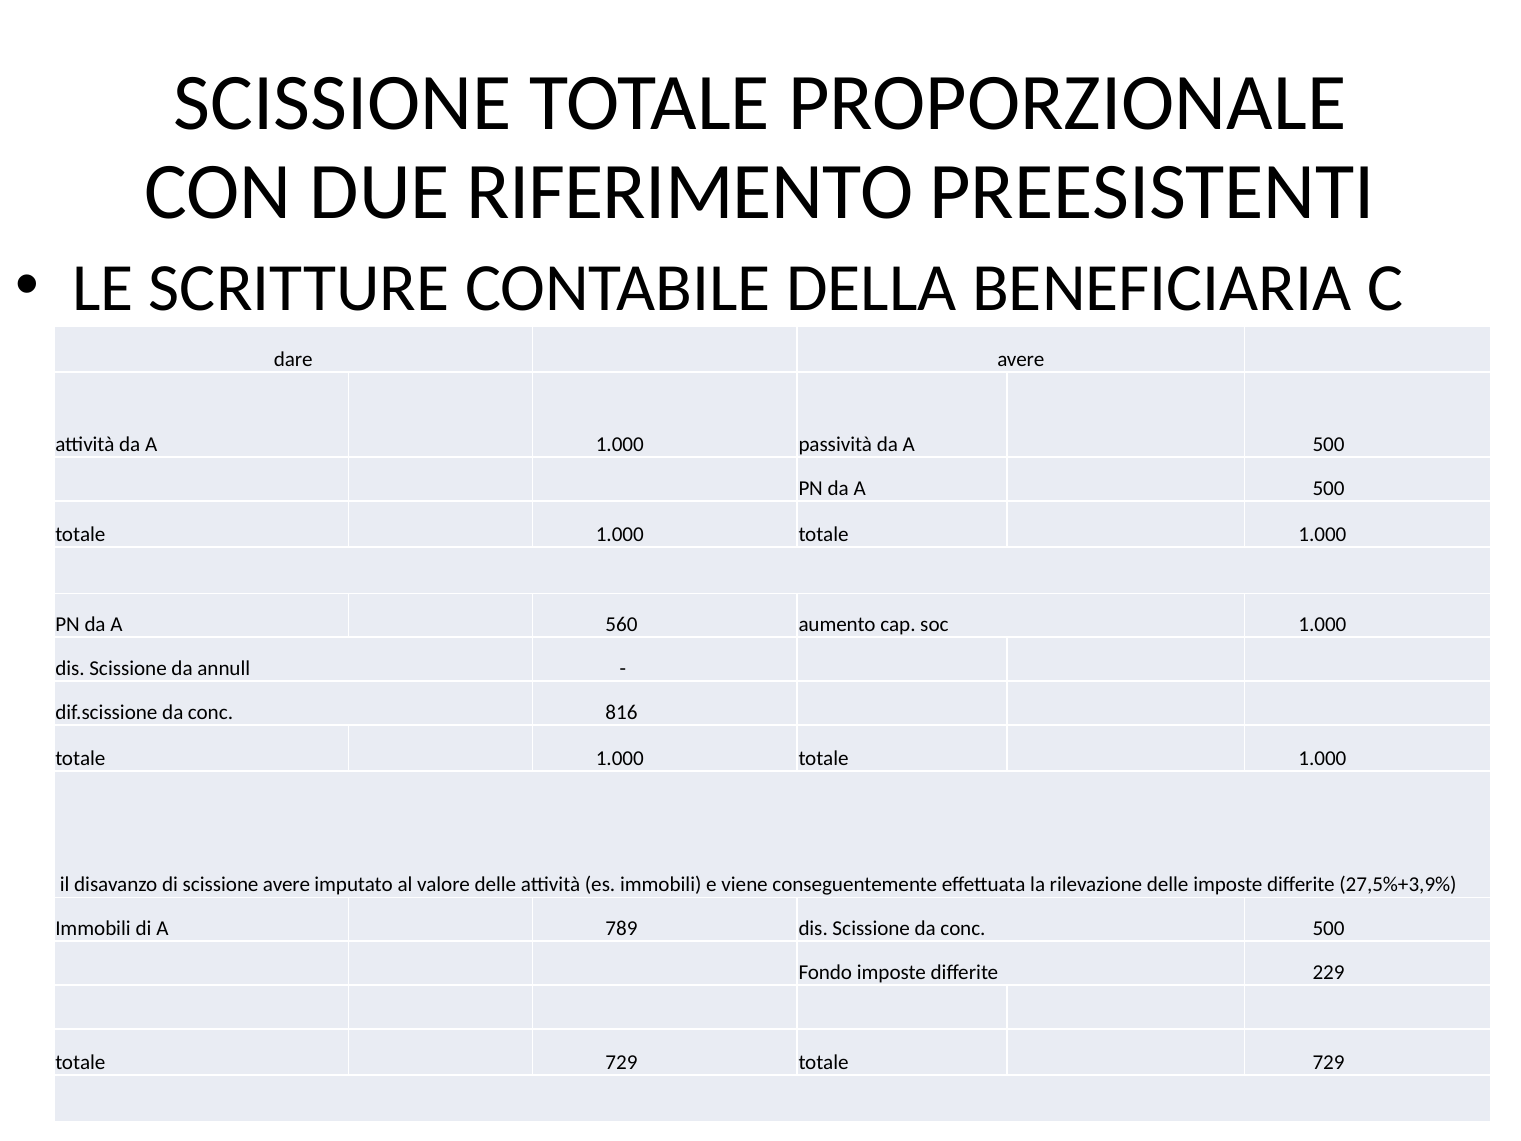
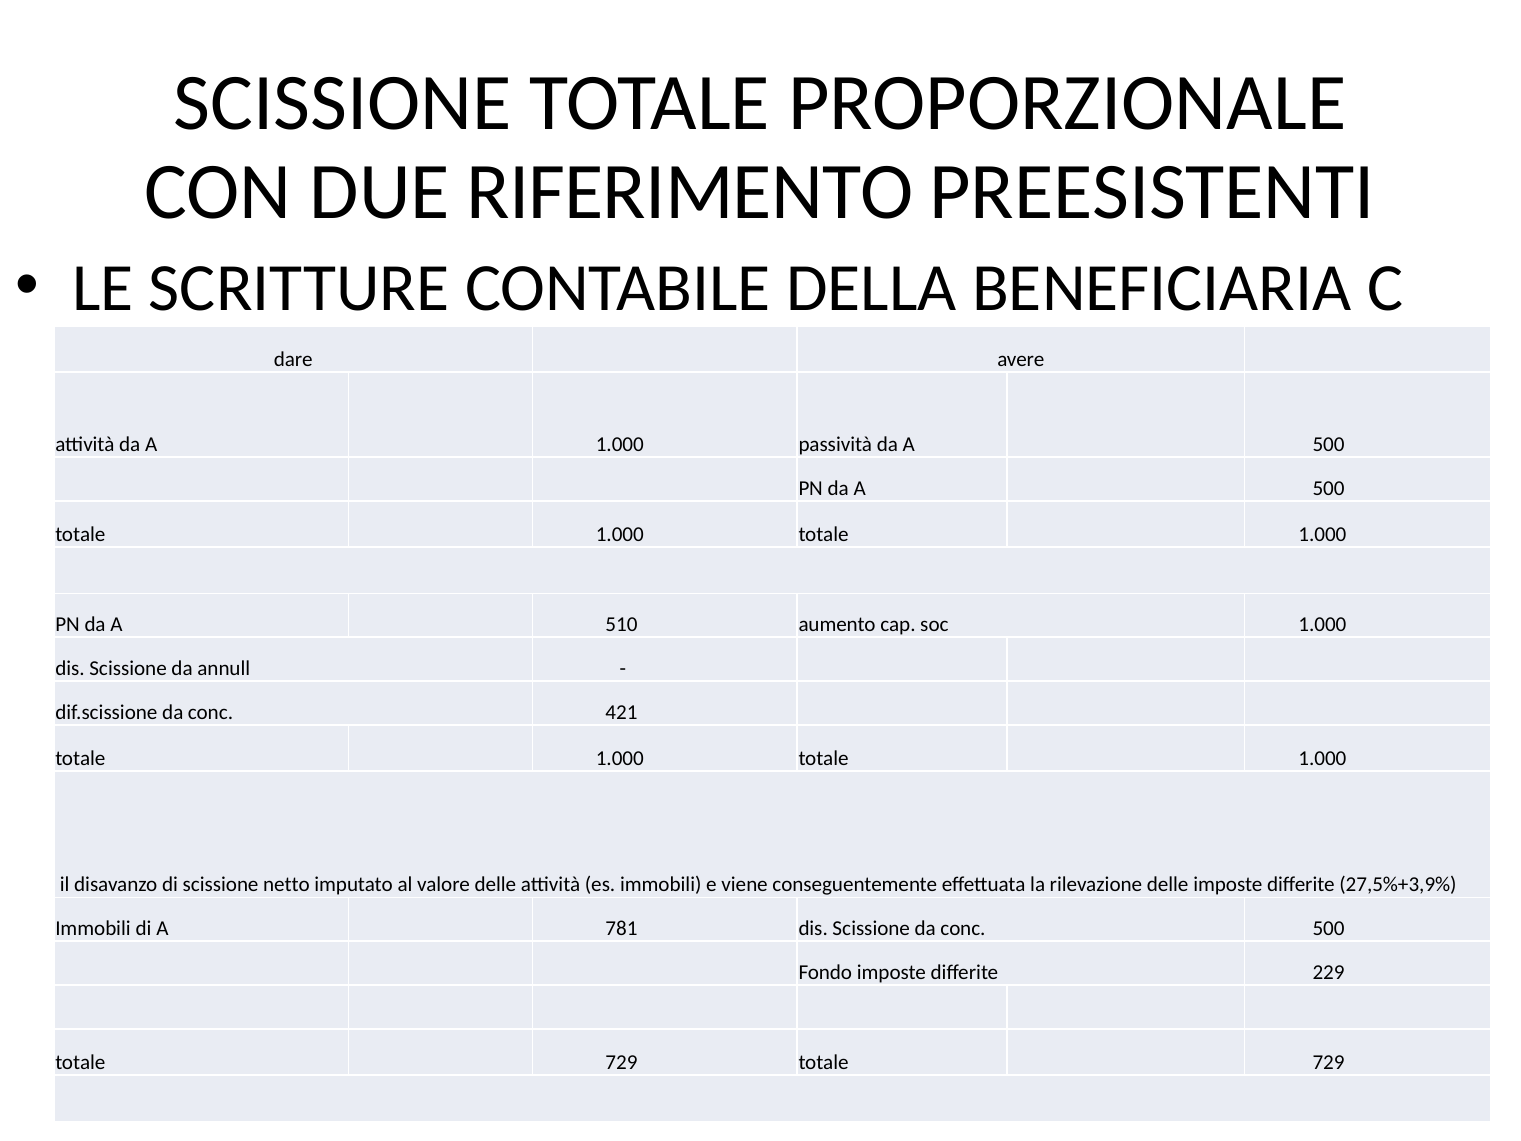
560: 560 -> 510 (621, 625)
816: 816 -> 421 (621, 712)
scissione avere: avere -> netto (286, 885)
789: 789 -> 781 (621, 928)
